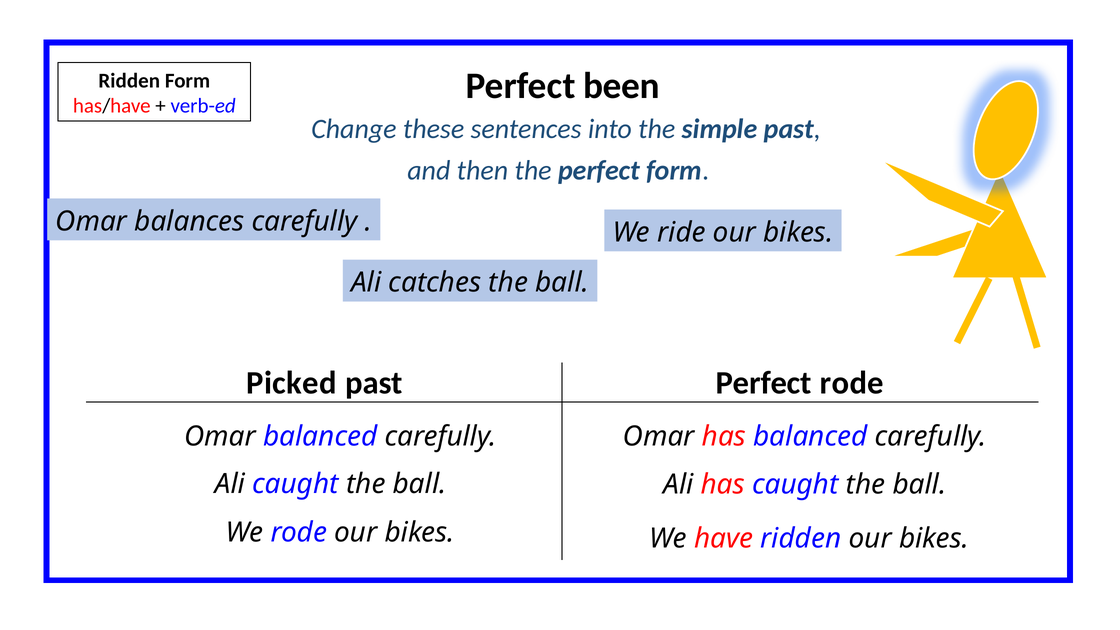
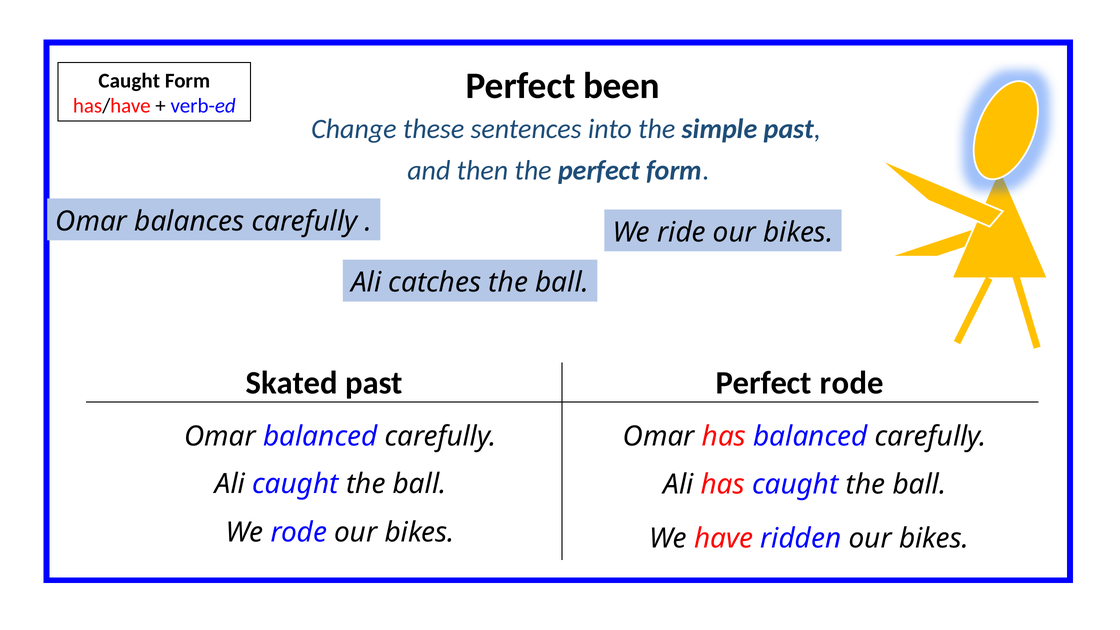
Ridden: Ridden -> Caught (129, 81)
Picked: Picked -> Skated (292, 383)
